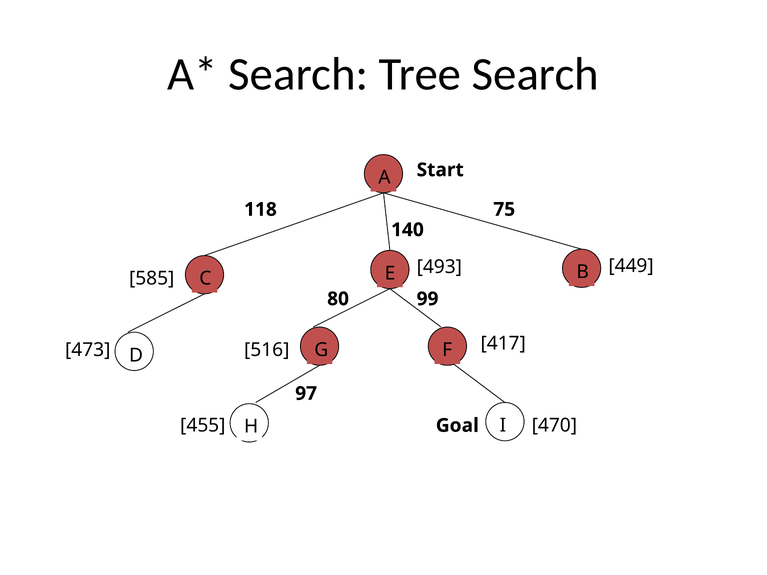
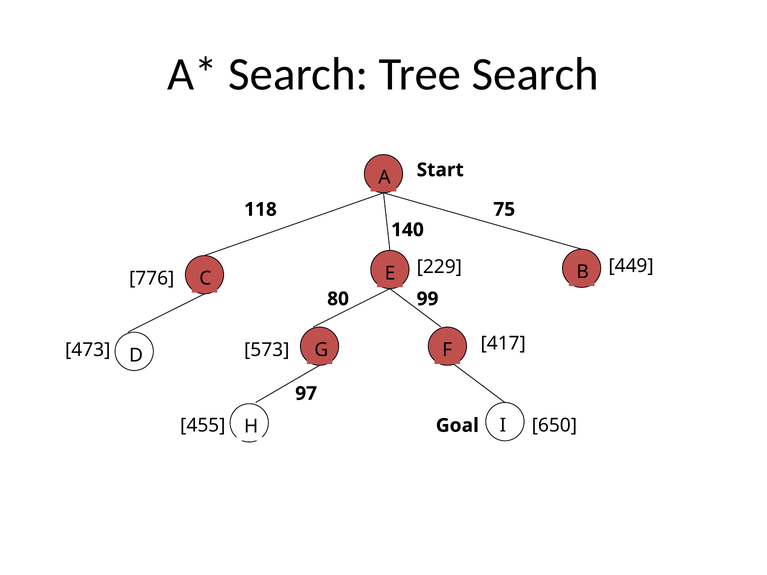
493: 493 -> 229 (439, 267)
585: 585 -> 776 (152, 279)
516: 516 -> 573 (267, 350)
470: 470 -> 650 (554, 426)
